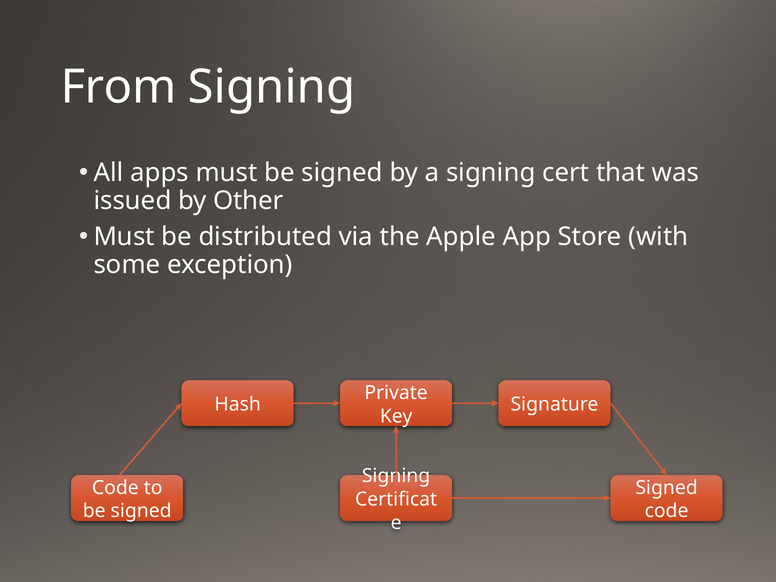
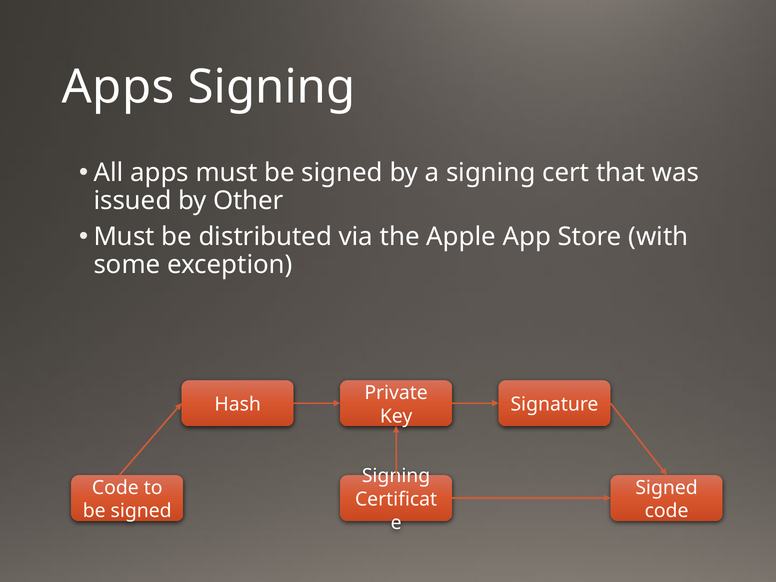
From: From -> Apps (118, 87)
